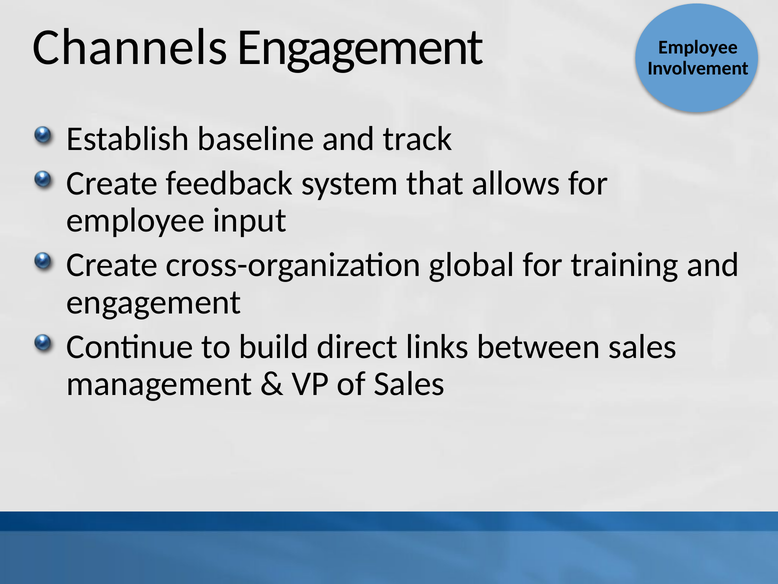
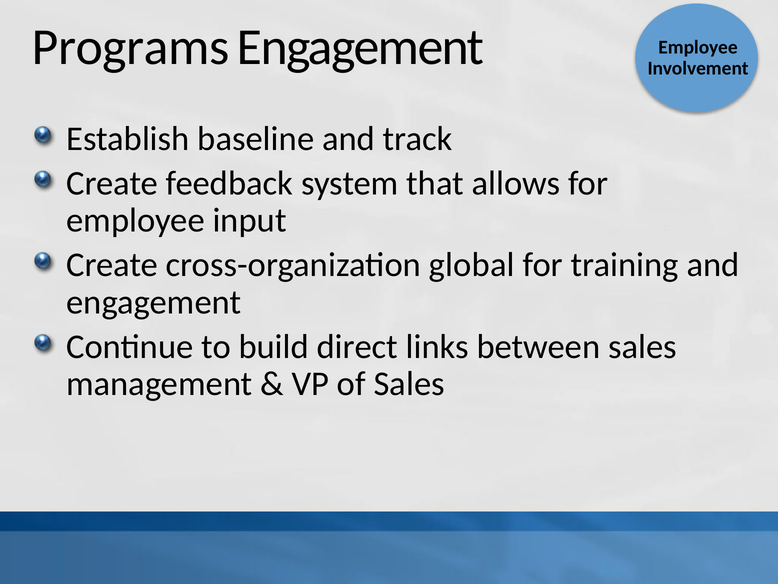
Channels: Channels -> Programs (131, 47)
